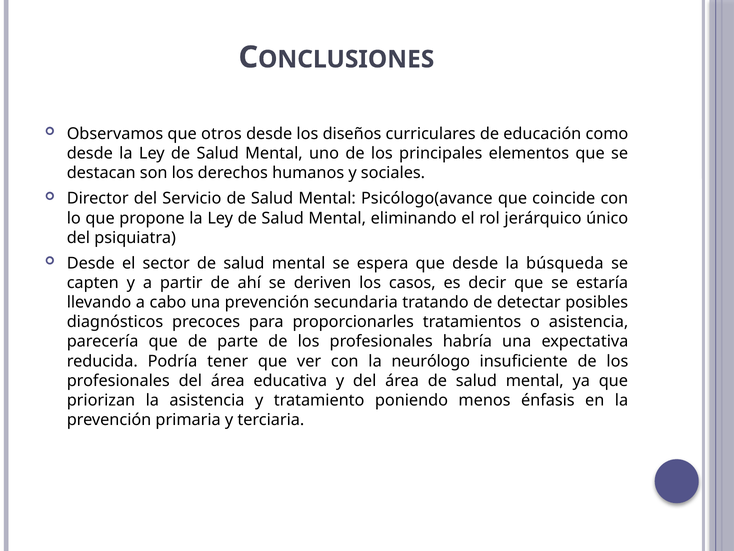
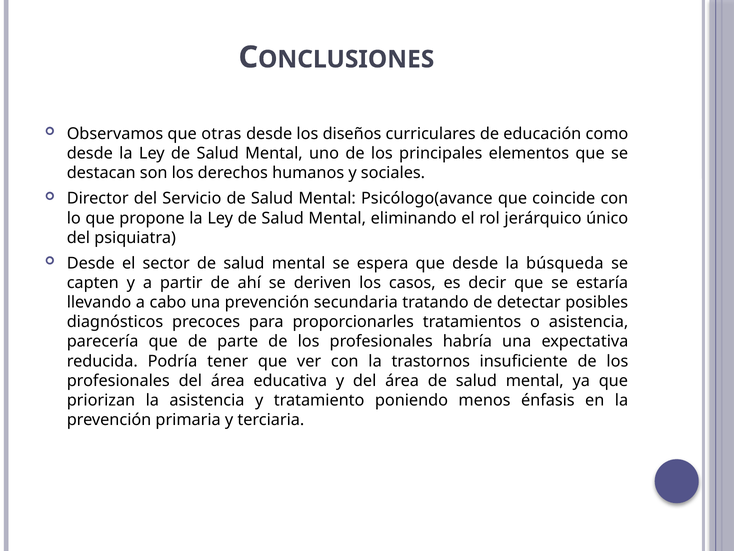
otros: otros -> otras (221, 134)
neurólogo: neurólogo -> trastornos (431, 361)
